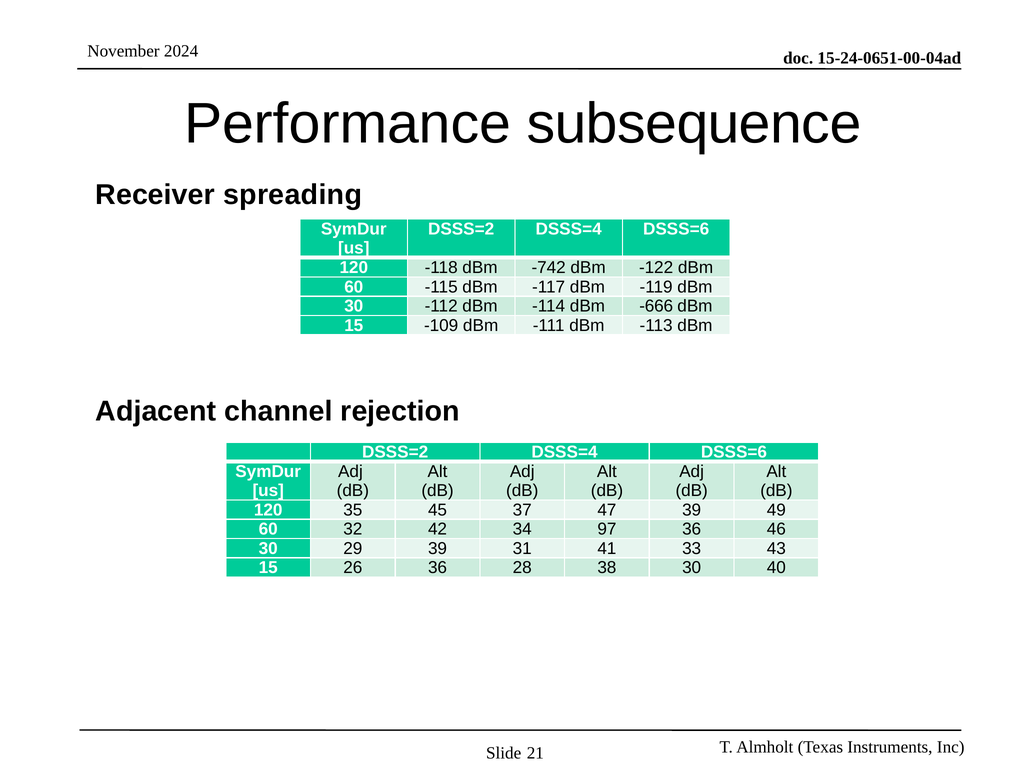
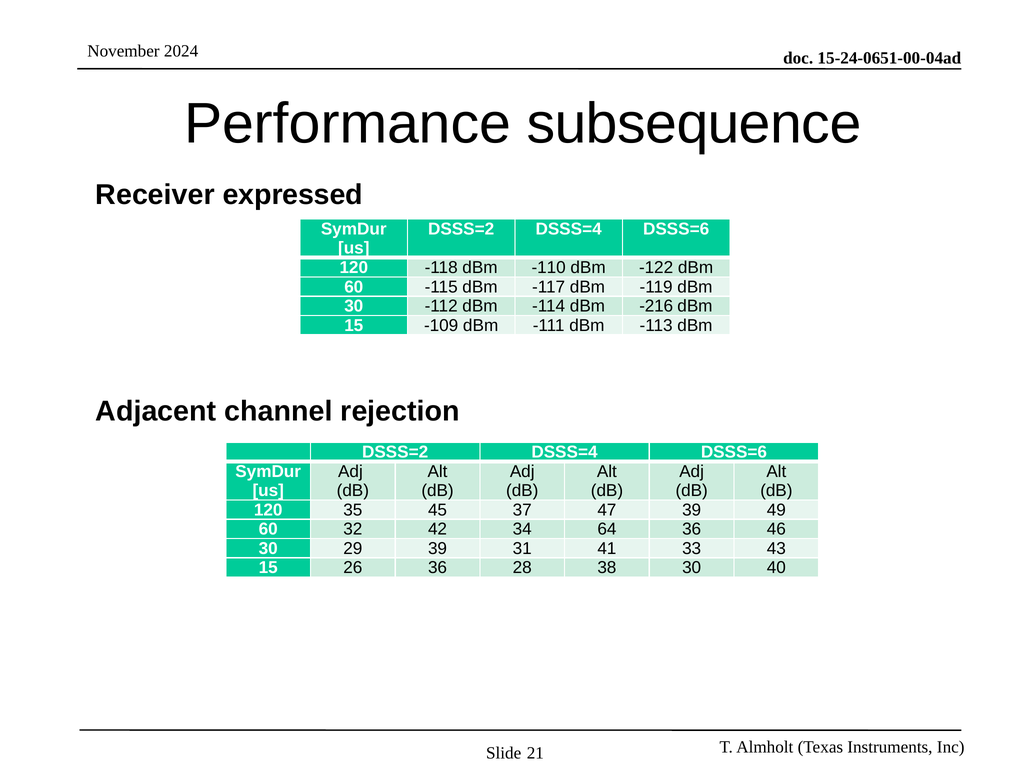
spreading: spreading -> expressed (293, 195)
-742: -742 -> -110 (549, 267)
-666: -666 -> -216 (656, 306)
97: 97 -> 64 (607, 529)
